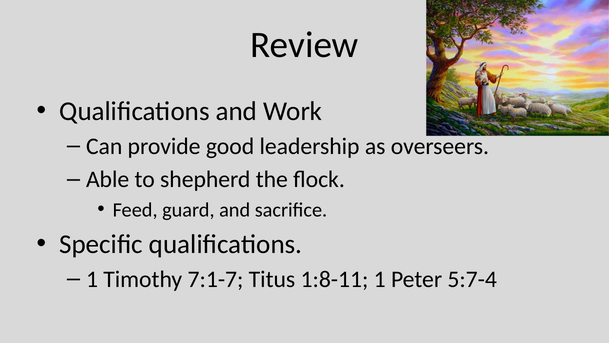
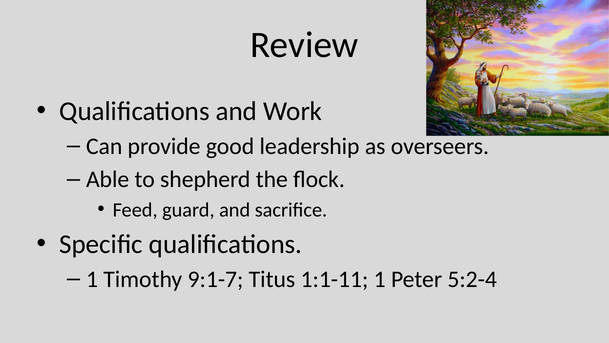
7:1-7: 7:1-7 -> 9:1-7 (216, 279)
1:8-11: 1:8-11 -> 1:1-11 (334, 279)
5:7-4: 5:7-4 -> 5:2-4 (472, 279)
